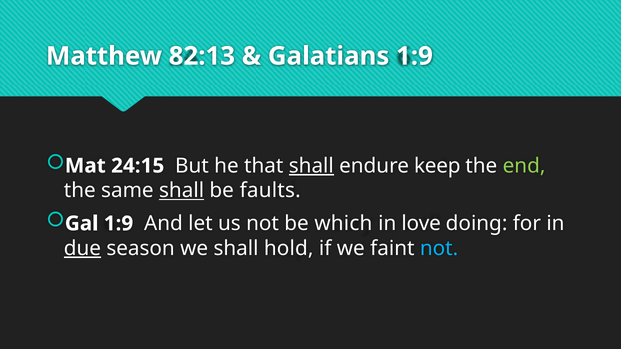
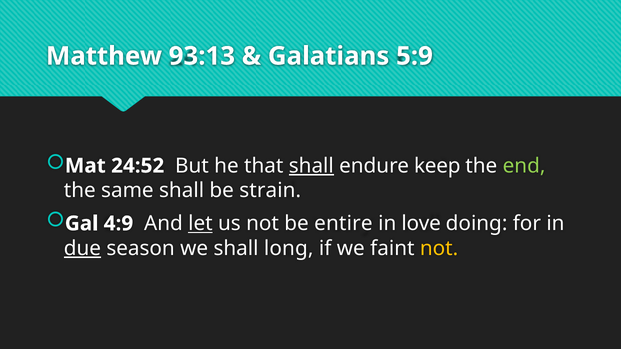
82:13: 82:13 -> 93:13 (202, 56)
Galatians 1:9: 1:9 -> 5:9 (414, 56)
24:15: 24:15 -> 24:52 (138, 166)
shall underline: present -> none (182, 191)
faults: faults -> strain (270, 191)
Gal 1:9: 1:9 -> 4:9 (118, 224)
let underline: none -> present (200, 224)
which: which -> entire (343, 224)
hold: hold -> long (289, 249)
not colour: light blue -> yellow (439, 249)
